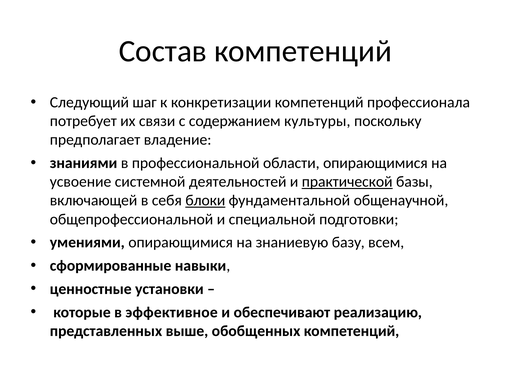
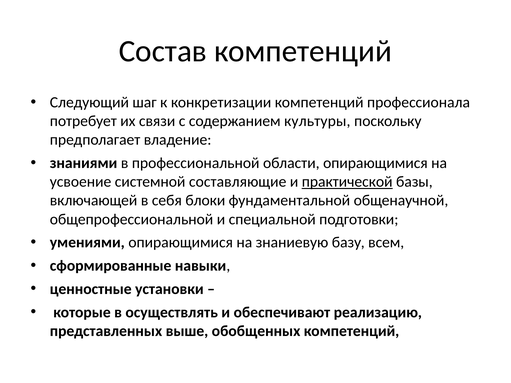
деятельностей: деятельностей -> составляющие (238, 182)
блоки underline: present -> none (205, 201)
эффективное: эффективное -> осуществлять (172, 312)
